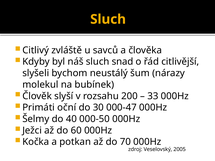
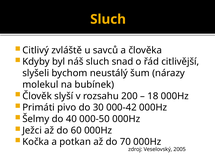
33: 33 -> 18 (153, 96)
oční: oční -> pivo (67, 108)
000-47: 000-47 -> 000-42 (121, 108)
